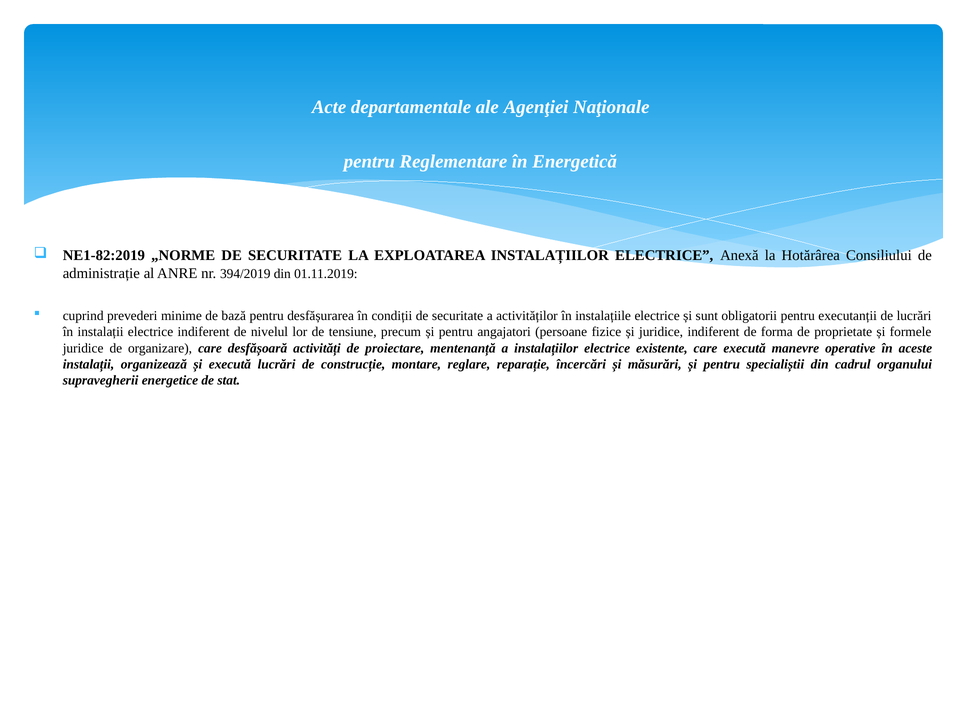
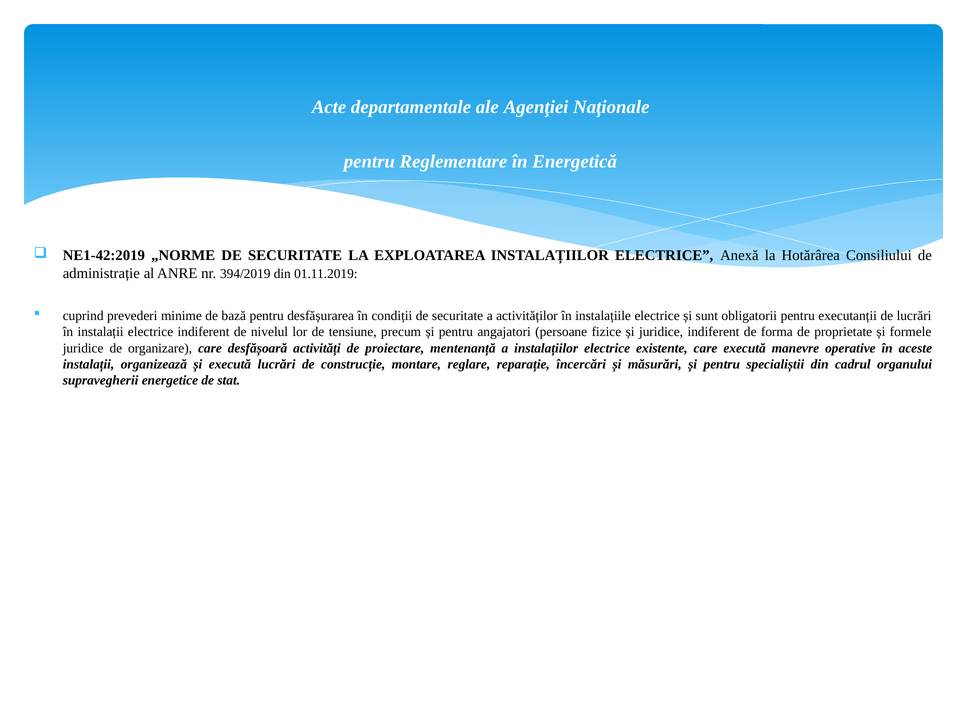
NE1-82:2019: NE1-82:2019 -> NE1-42:2019 (104, 255)
